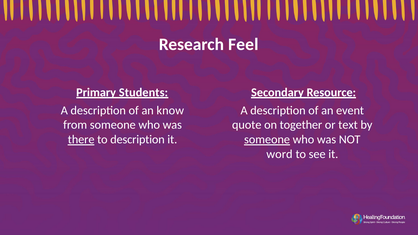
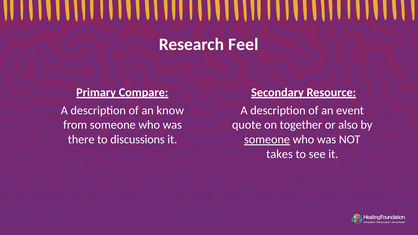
Students: Students -> Compare (143, 93)
text: text -> also (348, 125)
there underline: present -> none (81, 140)
to description: description -> discussions (137, 140)
word: word -> takes (280, 154)
